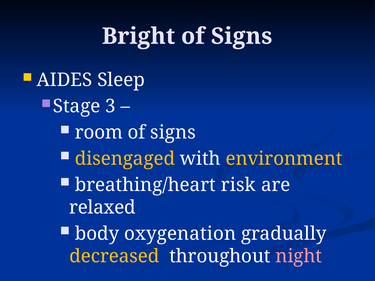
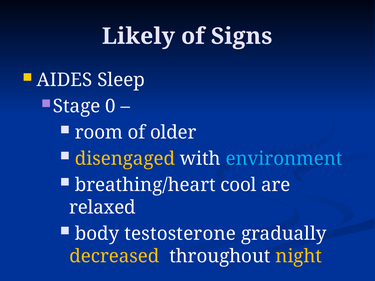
Bright: Bright -> Likely (138, 36)
3: 3 -> 0 (110, 106)
signs: signs -> older (173, 133)
environment colour: yellow -> light blue (284, 159)
risk: risk -> cool (238, 185)
oxygenation: oxygenation -> testosterone (180, 234)
night colour: pink -> yellow (299, 256)
